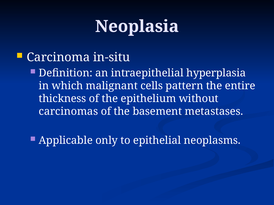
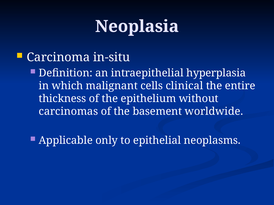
pattern: pattern -> clinical (184, 86)
metastases: metastases -> worldwide (214, 112)
